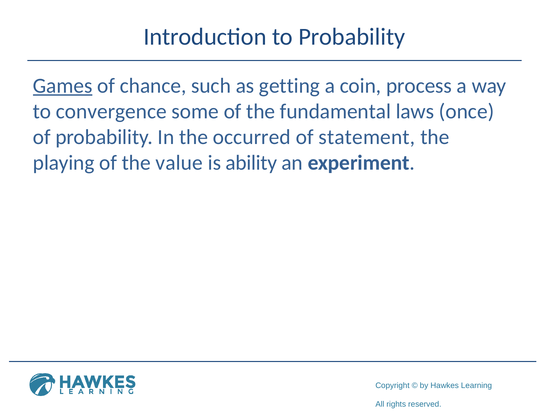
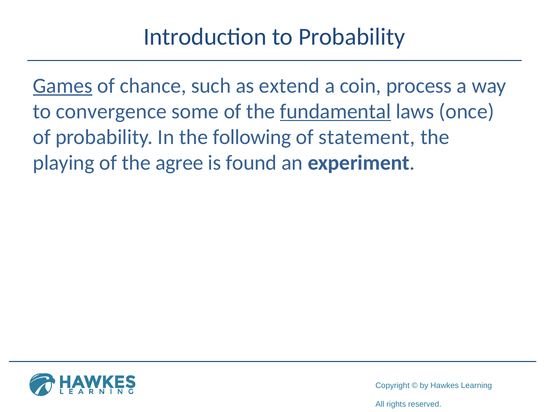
getting: getting -> extend (289, 86)
fundamental underline: none -> present (335, 111)
occurred: occurred -> following (252, 137)
value: value -> agree (179, 163)
ability: ability -> found (251, 163)
